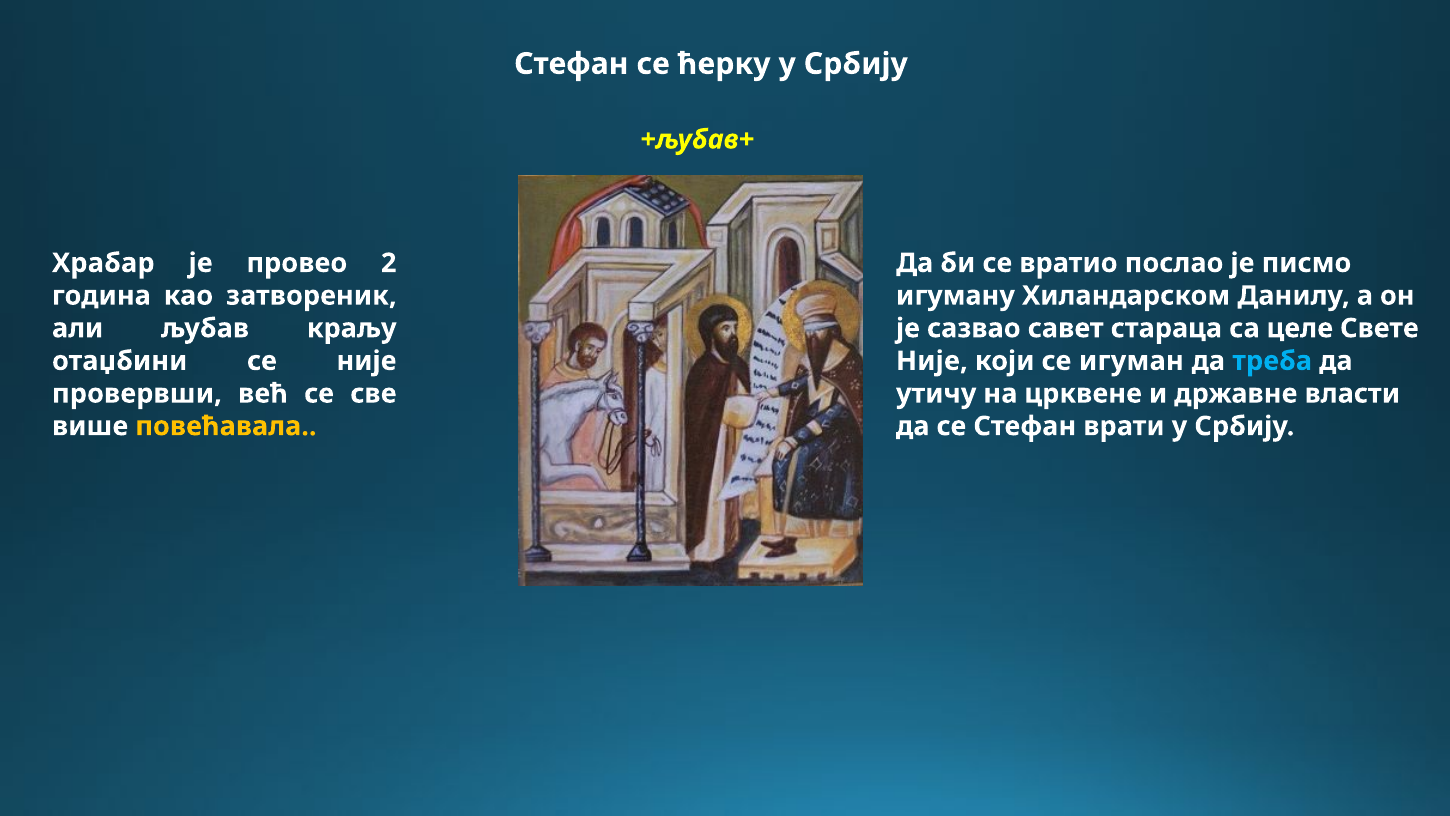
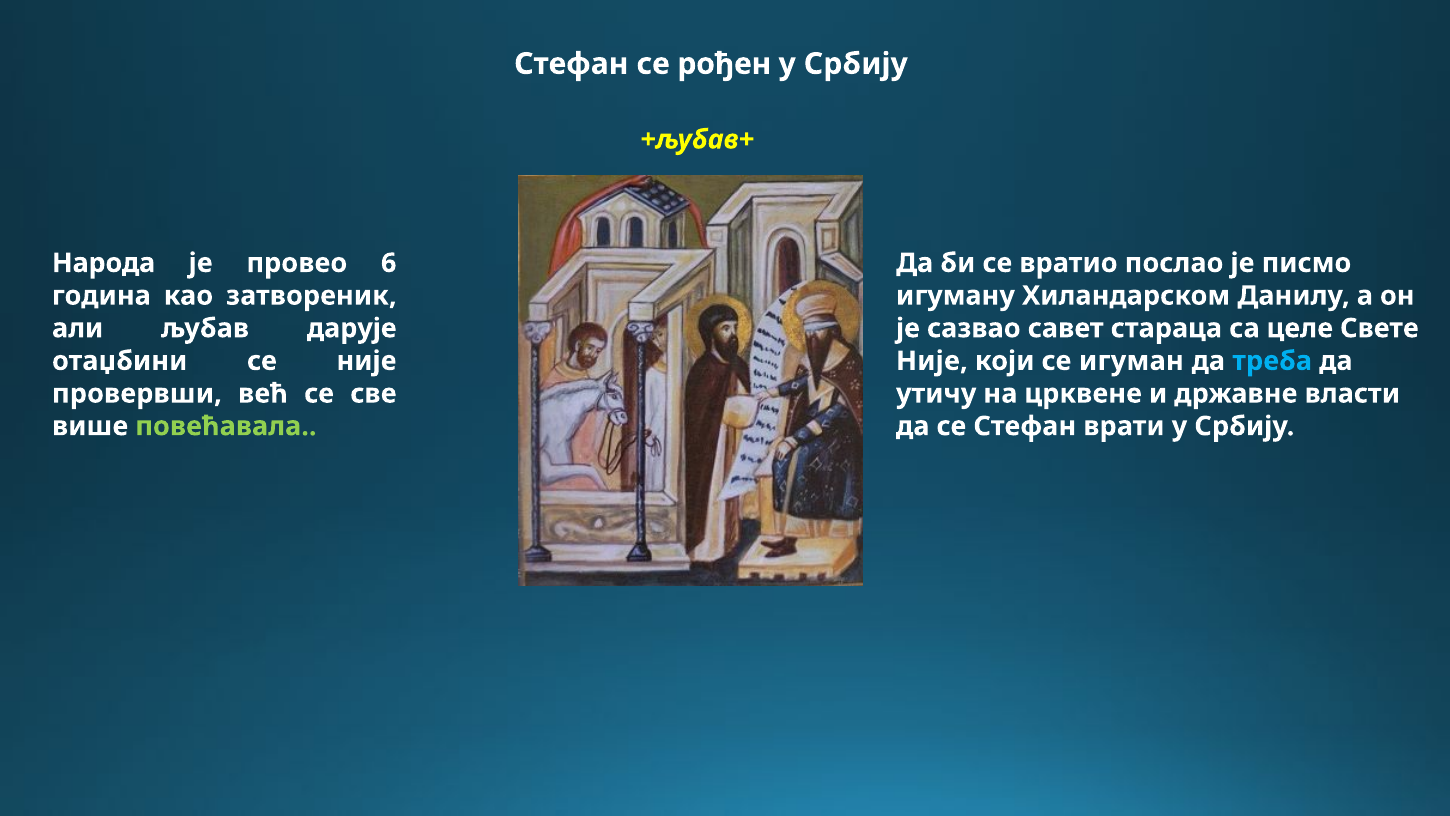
ћерку: ћерку -> рођен (724, 64)
Храбар: Храбар -> Народа (104, 263)
2: 2 -> 6 (389, 263)
краљу: краљу -> дарује (352, 328)
повећавала colour: yellow -> light green (226, 426)
